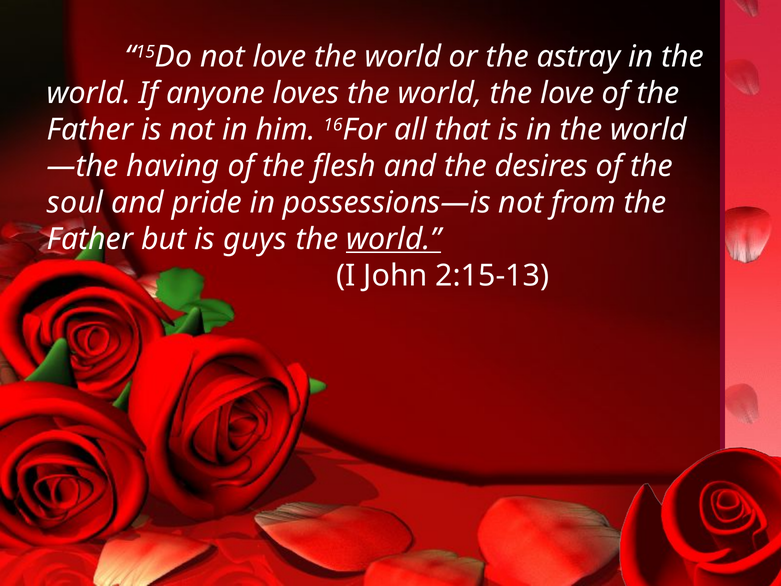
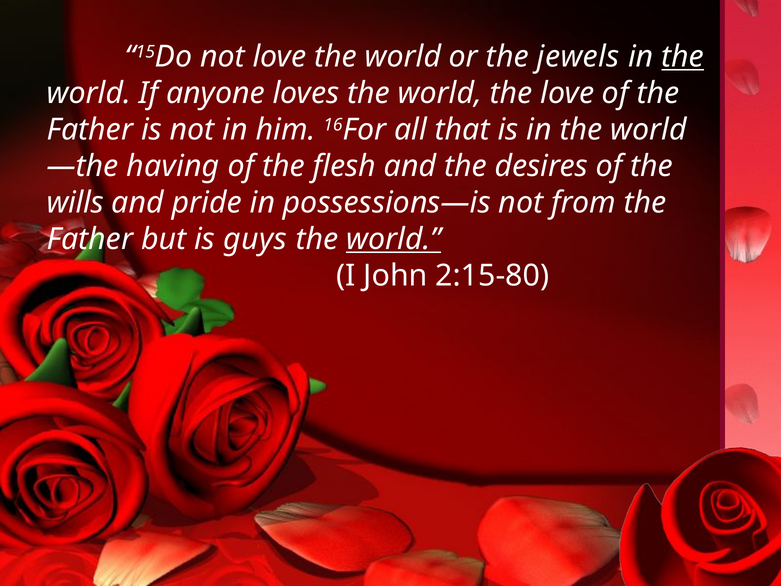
astray: astray -> jewels (578, 57)
the underline: none -> present (683, 57)
soul: soul -> wills (75, 203)
2:15-13: 2:15-13 -> 2:15-80 (492, 276)
